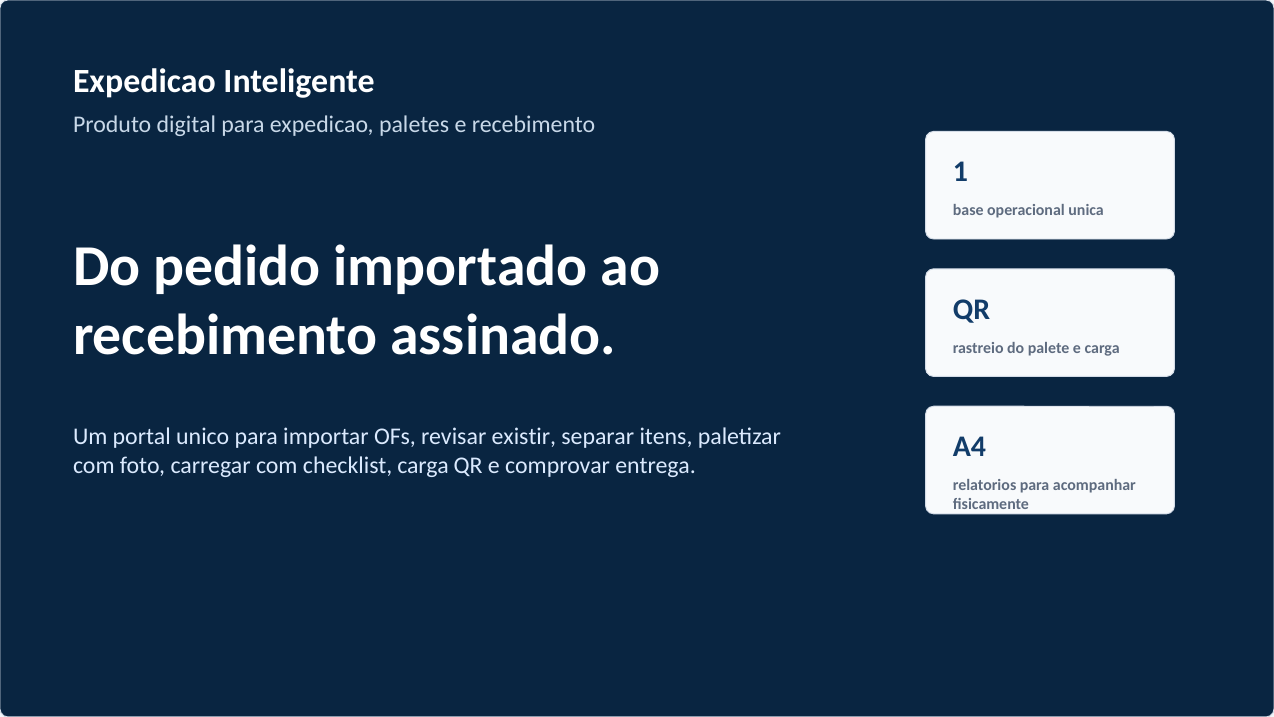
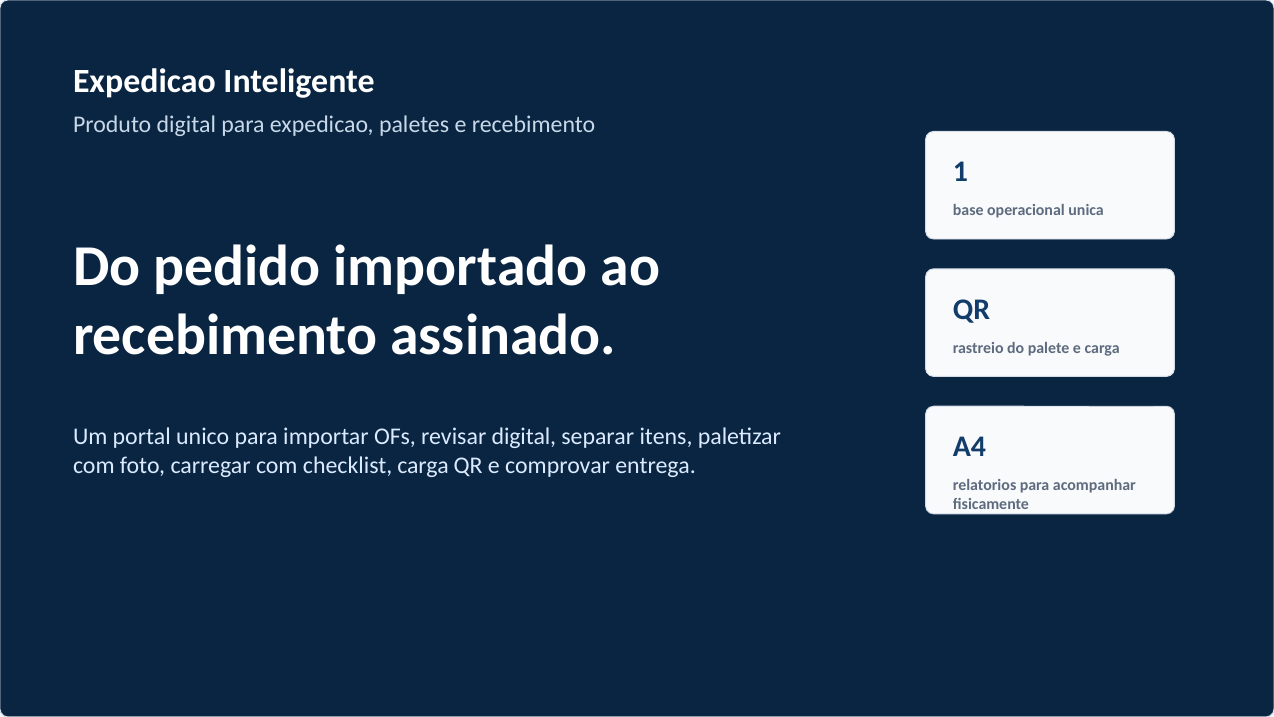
revisar existir: existir -> digital (524, 437)
